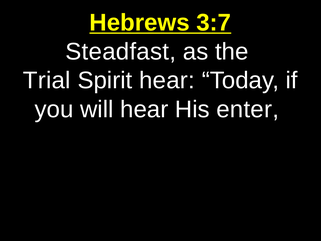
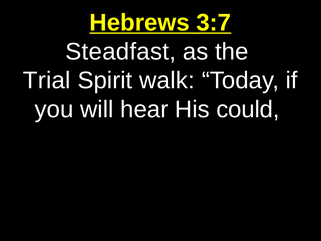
Spirit hear: hear -> walk (167, 80)
enter: enter -> could (248, 109)
